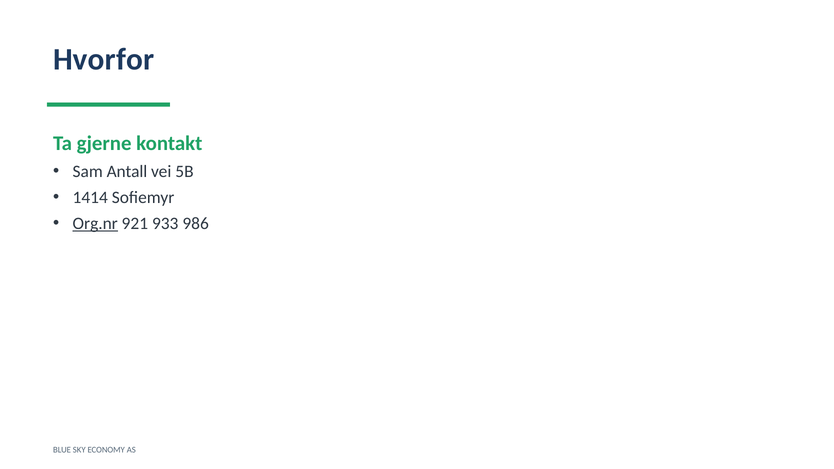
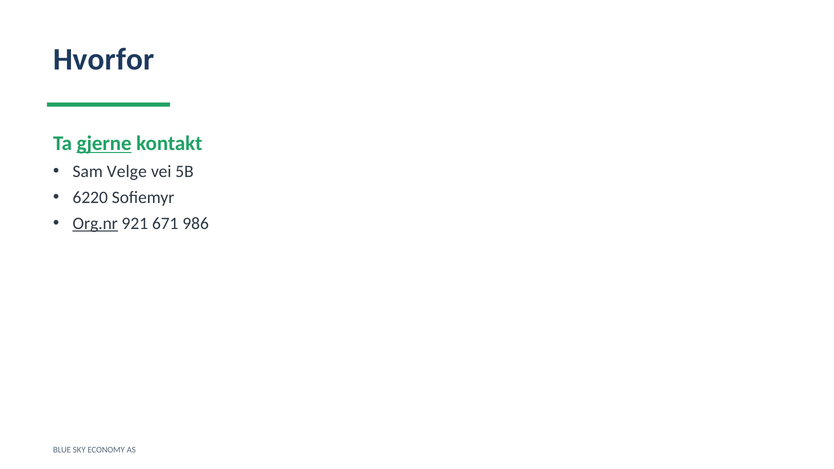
gjerne underline: none -> present (104, 144)
Antall: Antall -> Velge (127, 171)
1414: 1414 -> 6220 (90, 198)
933: 933 -> 671 (165, 224)
